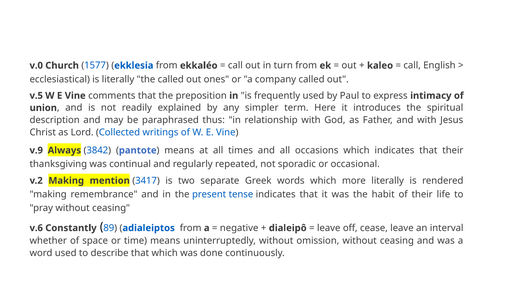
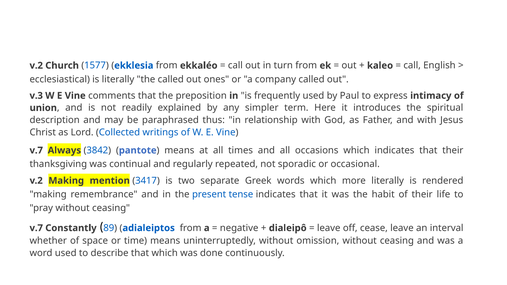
v.0: v.0 -> v.2 (36, 66)
v.5: v.5 -> v.3 (36, 96)
v.9: v.9 -> v.7 (36, 150)
v.6: v.6 -> v.7 (36, 228)
